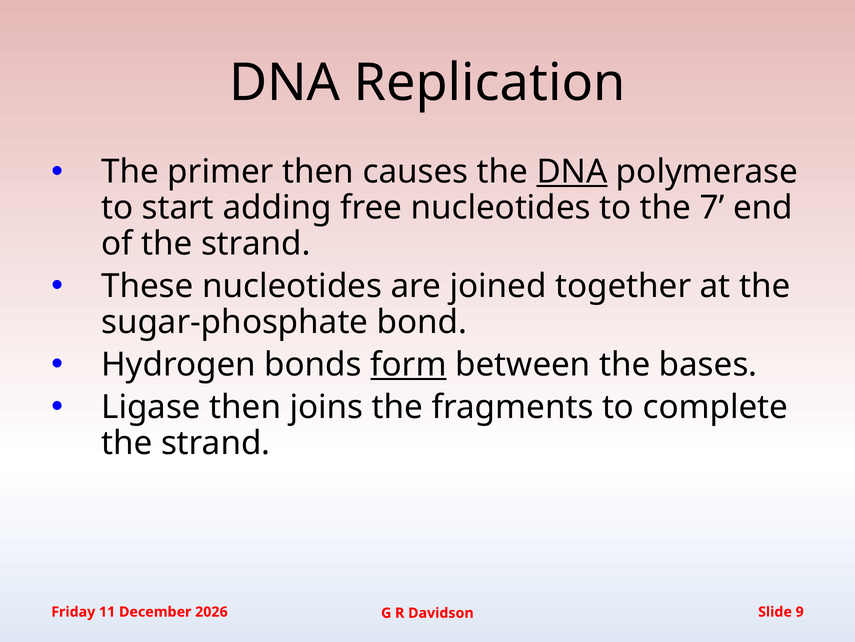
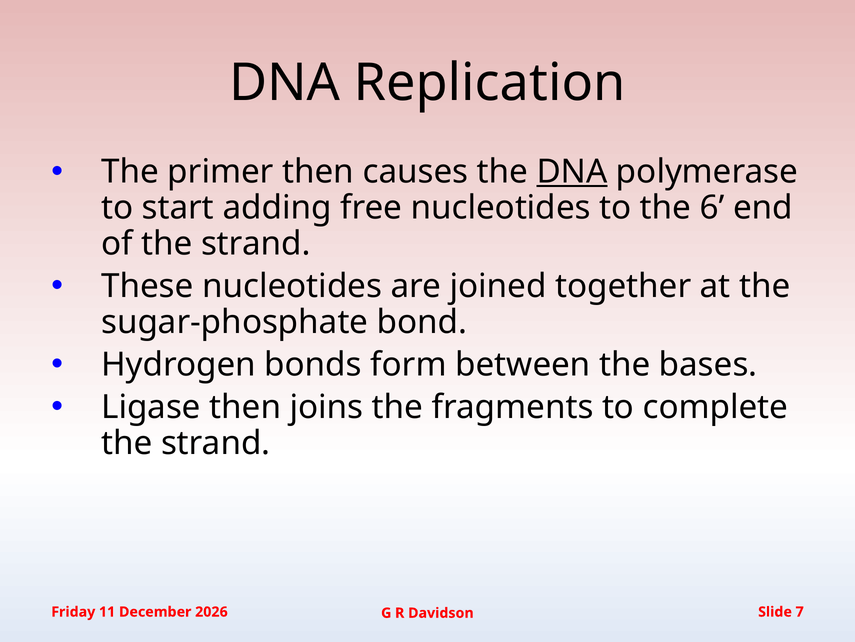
7: 7 -> 6 (712, 207)
form underline: present -> none (409, 364)
9: 9 -> 7 (800, 611)
